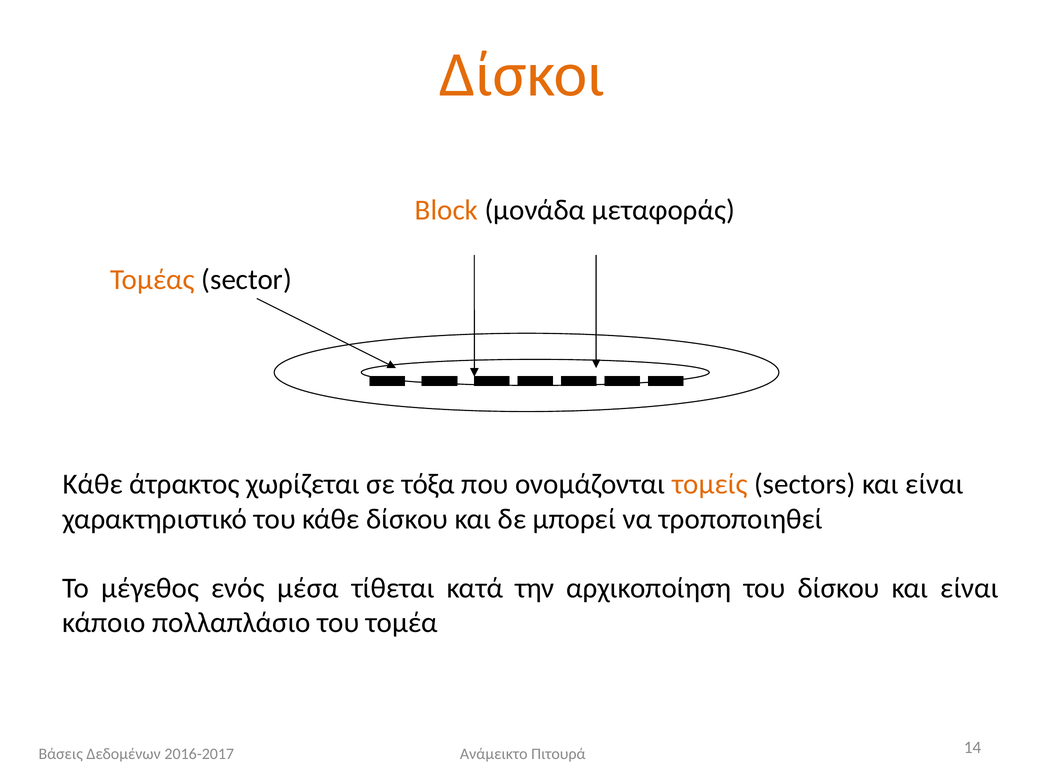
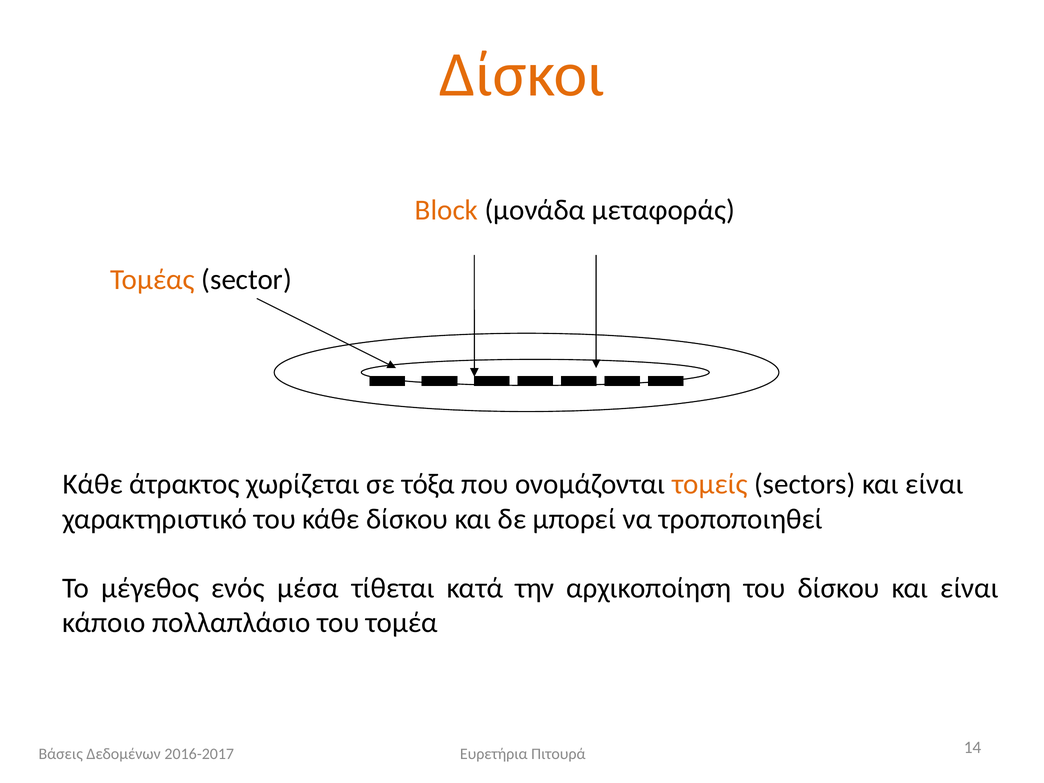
Ανάμεικτο: Ανάμεικτο -> Ευρετήρια (494, 754)
